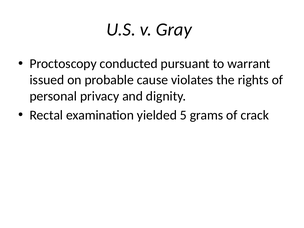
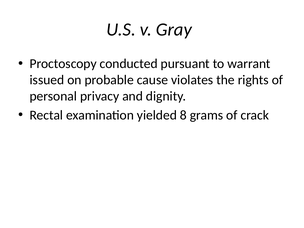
5: 5 -> 8 (183, 115)
